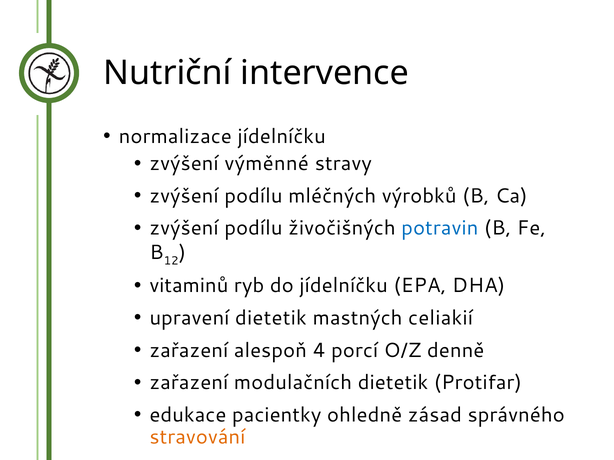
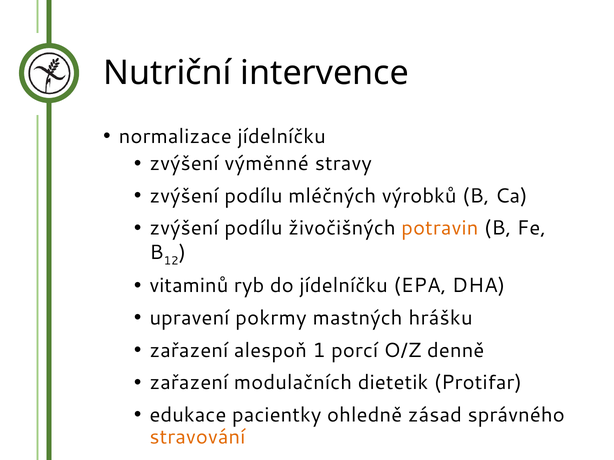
potravin colour: blue -> orange (440, 228)
upravení dietetik: dietetik -> pokrmy (271, 318)
celiakií: celiakií -> hrášku (441, 318)
4: 4 -> 1 (319, 351)
